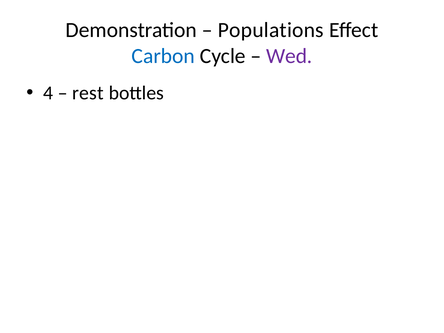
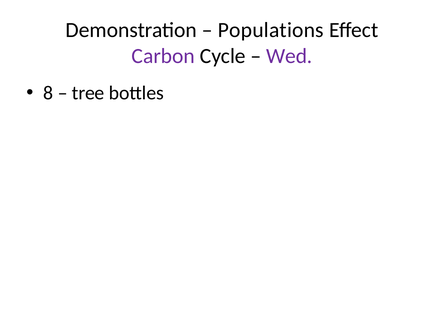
Carbon colour: blue -> purple (163, 56)
4: 4 -> 8 (48, 93)
rest: rest -> tree (88, 93)
